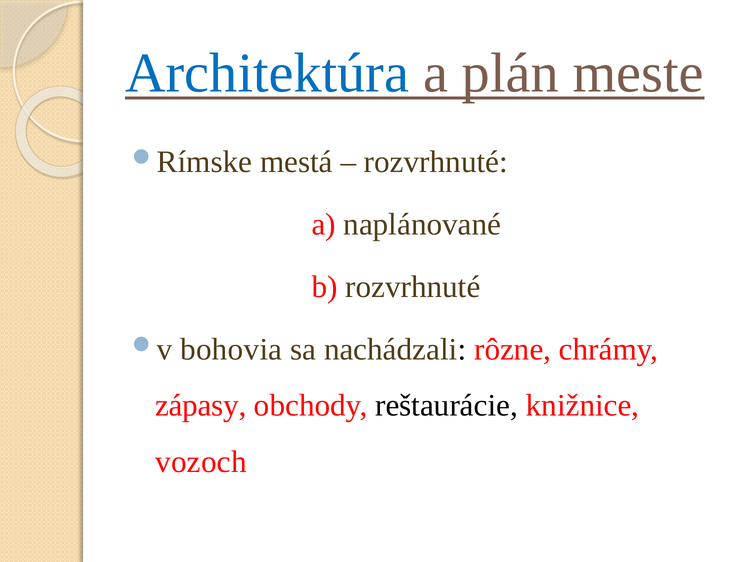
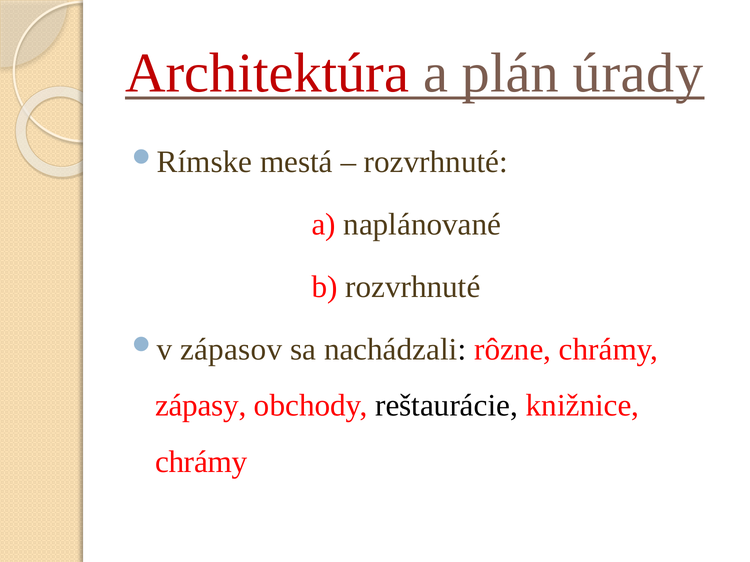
Architektúra colour: blue -> red (267, 73)
meste: meste -> úrady (638, 73)
bohovia: bohovia -> zápasov (231, 350)
vozoch: vozoch -> chrámy (201, 462)
